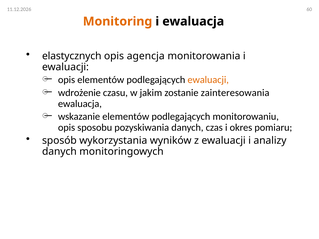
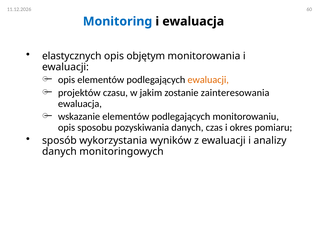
Monitoring colour: orange -> blue (118, 21)
agencja: agencja -> objętym (146, 56)
wdrożenie: wdrożenie -> projektów (79, 93)
